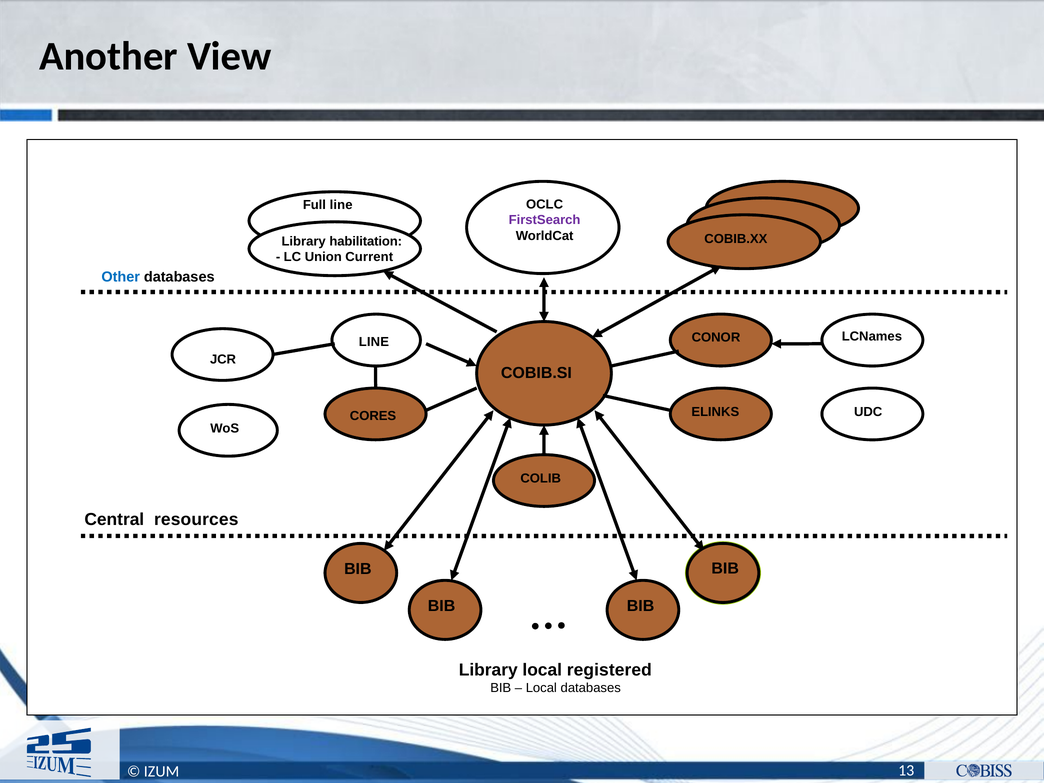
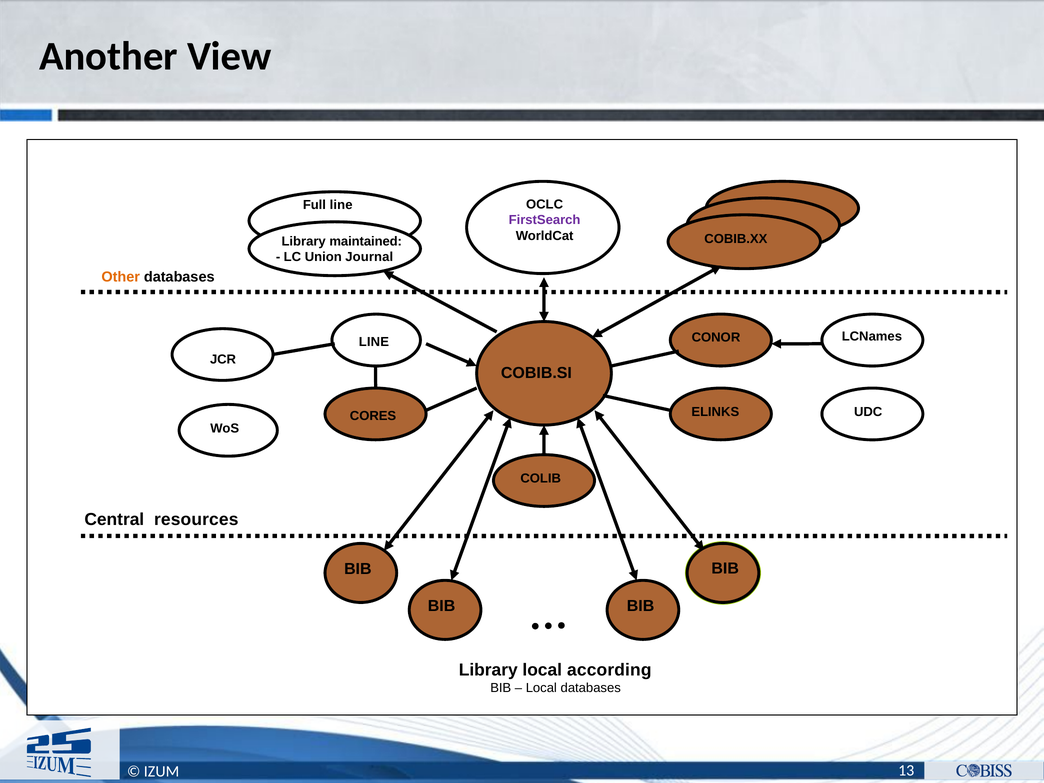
habilitation: habilitation -> maintained (366, 241)
Current: Current -> Journal (369, 257)
Other colour: blue -> orange (121, 277)
registered: registered -> according (609, 670)
